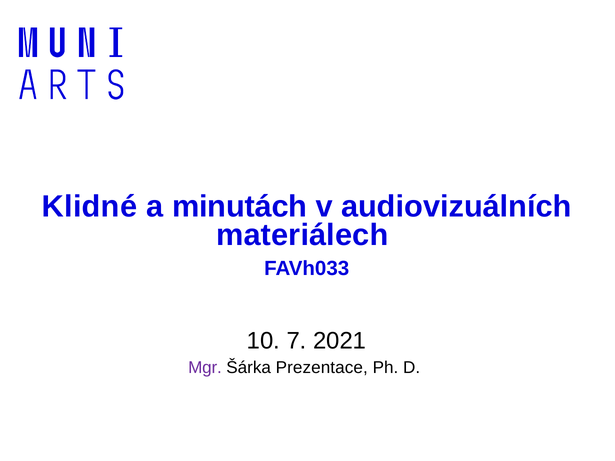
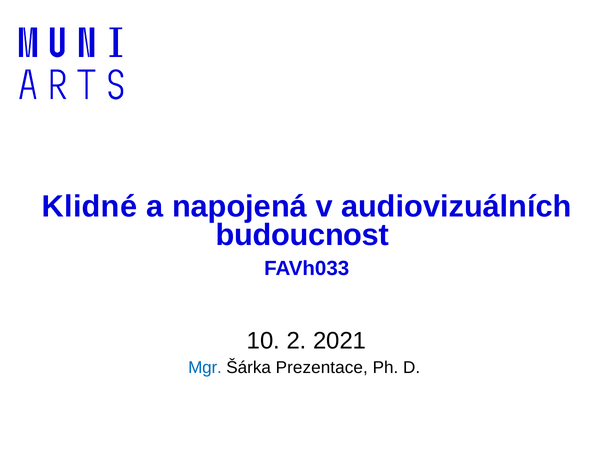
minutách: minutách -> napojená (239, 207)
materiálech: materiálech -> budoucnost (302, 235)
7: 7 -> 2 (297, 341)
Mgr colour: purple -> blue (205, 368)
